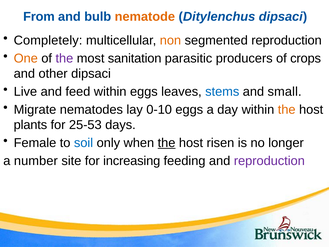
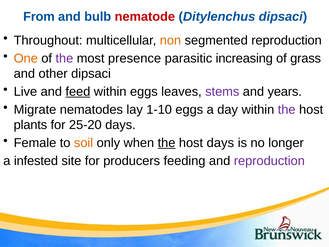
nematode colour: orange -> red (145, 17)
Completely: Completely -> Throughout (48, 40)
sanitation: sanitation -> presence (135, 58)
producers: producers -> increasing (244, 58)
crops: crops -> grass (306, 58)
feed underline: none -> present (78, 92)
stems colour: blue -> purple (222, 92)
small: small -> years (285, 92)
0-10: 0-10 -> 1-10 (159, 110)
the colour: orange -> purple (287, 110)
25-53: 25-53 -> 25-20 (85, 125)
soil colour: blue -> orange (84, 143)
host risen: risen -> days (220, 143)
number: number -> infested (36, 161)
increasing: increasing -> producers (132, 161)
